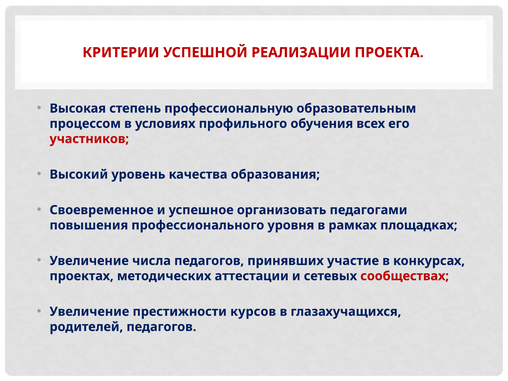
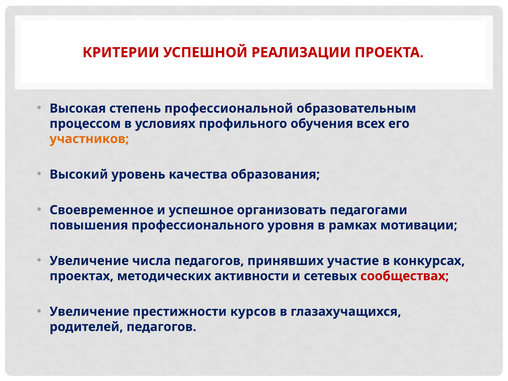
профессиональную: профессиональную -> профессиональной (229, 108)
участников colour: red -> orange (89, 139)
площадках: площадках -> мотивации (419, 225)
аттестации: аттестации -> активности (252, 276)
